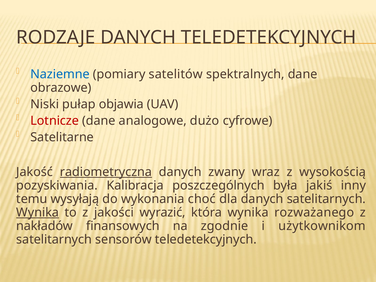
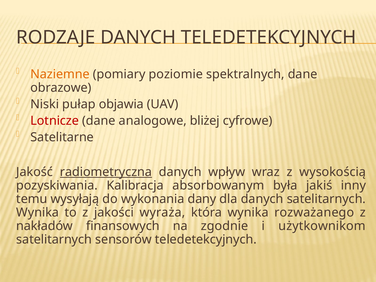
Naziemne colour: blue -> orange (60, 74)
satelitów: satelitów -> poziomie (176, 74)
dużo: dużo -> bliżej (205, 121)
zwany: zwany -> wpływ (227, 172)
poszczególnych: poszczególnych -> absorbowanym (218, 185)
choć: choć -> dany (202, 199)
Wynika underline: present -> none (38, 212)
wyrazić: wyrazić -> wyraża (162, 212)
